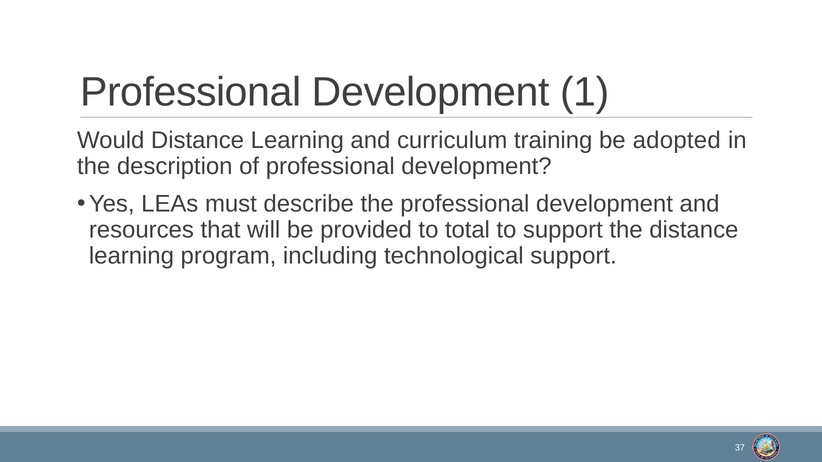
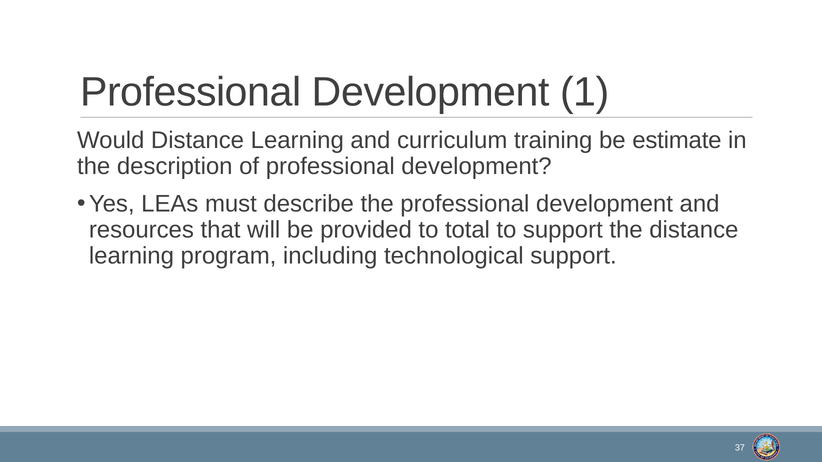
adopted: adopted -> estimate (677, 140)
